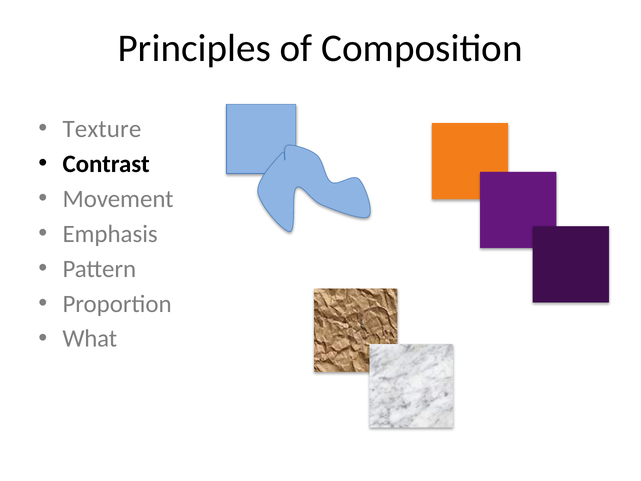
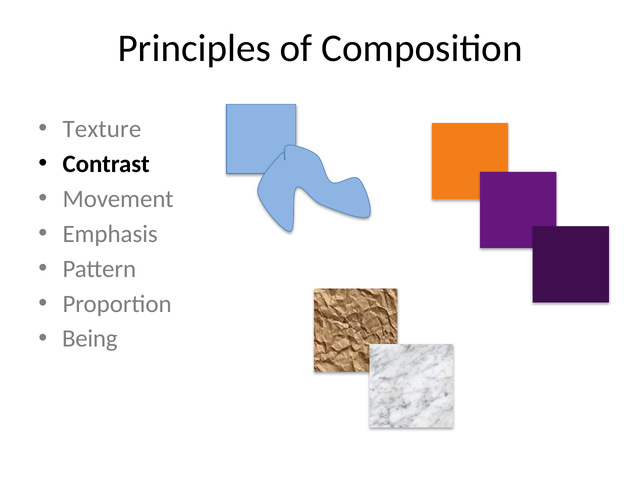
What: What -> Being (90, 339)
